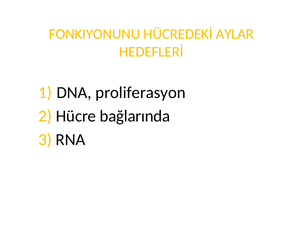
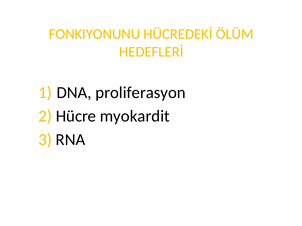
AYLAR: AYLAR -> ÖLÜM (235, 34)
bağlarında: bağlarında -> myokardit (135, 116)
